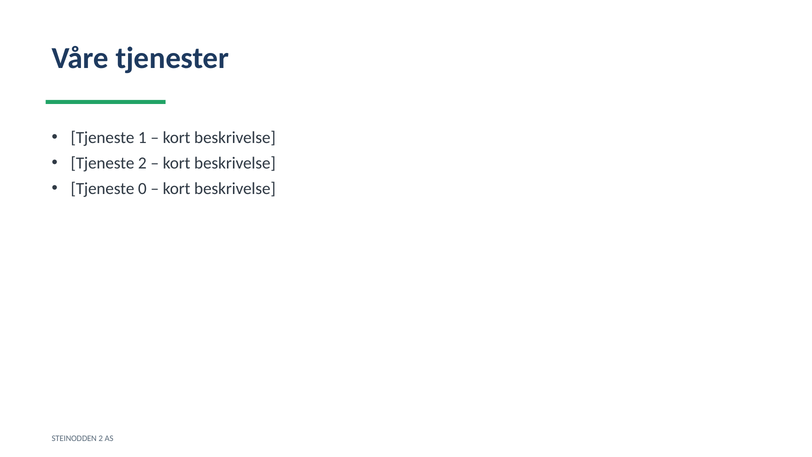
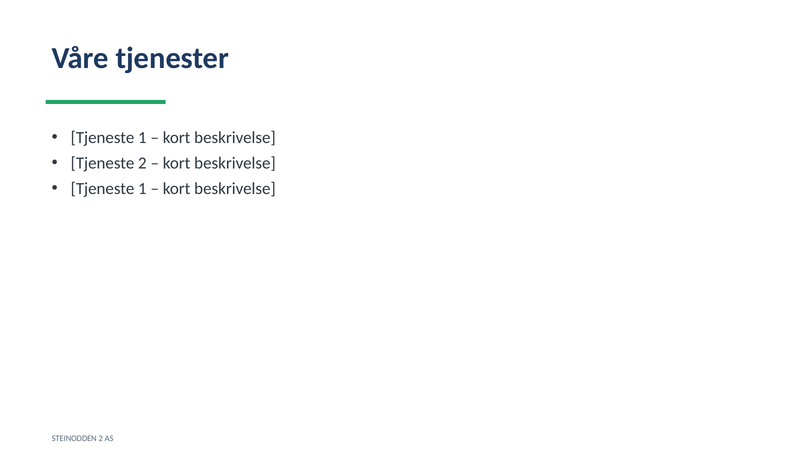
0: 0 -> 1 (142, 188)
